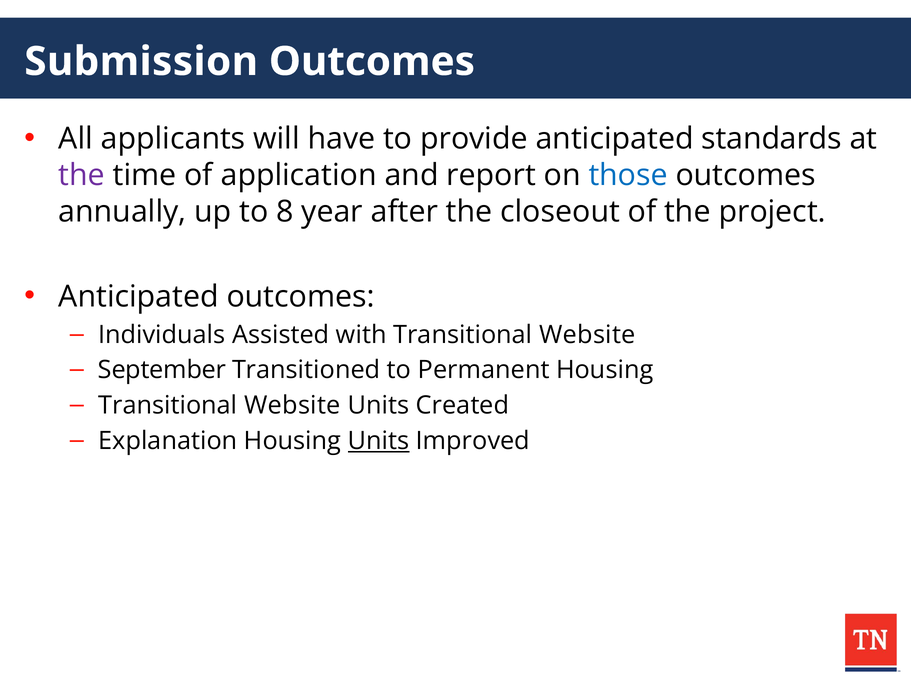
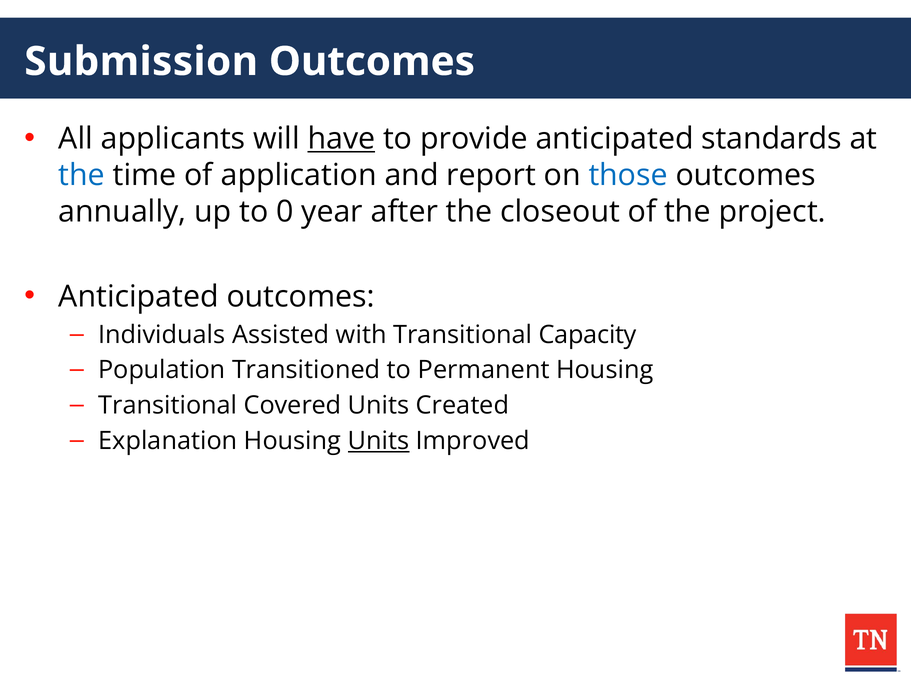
have underline: none -> present (341, 139)
the colour: purple -> blue (82, 175)
8: 8 -> 0 (285, 212)
with Transitional Website: Website -> Capacity (588, 335)
September: September -> Population (162, 370)
Website: Website -> Covered (293, 406)
